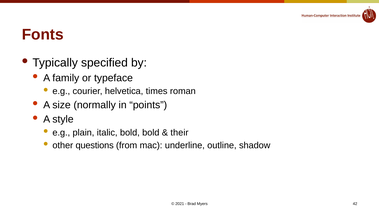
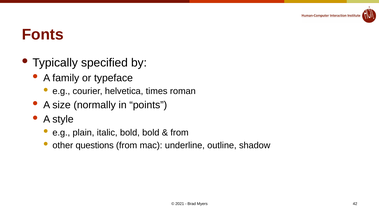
their: their -> from (180, 133)
